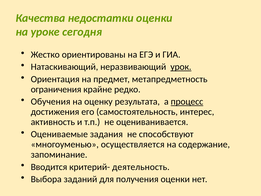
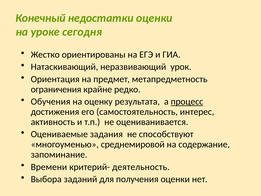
Качества: Качества -> Конечный (40, 18)
урок underline: present -> none (181, 67)
осуществляется: осуществляется -> среднемировой (133, 144)
Вводится: Вводится -> Времени (49, 167)
